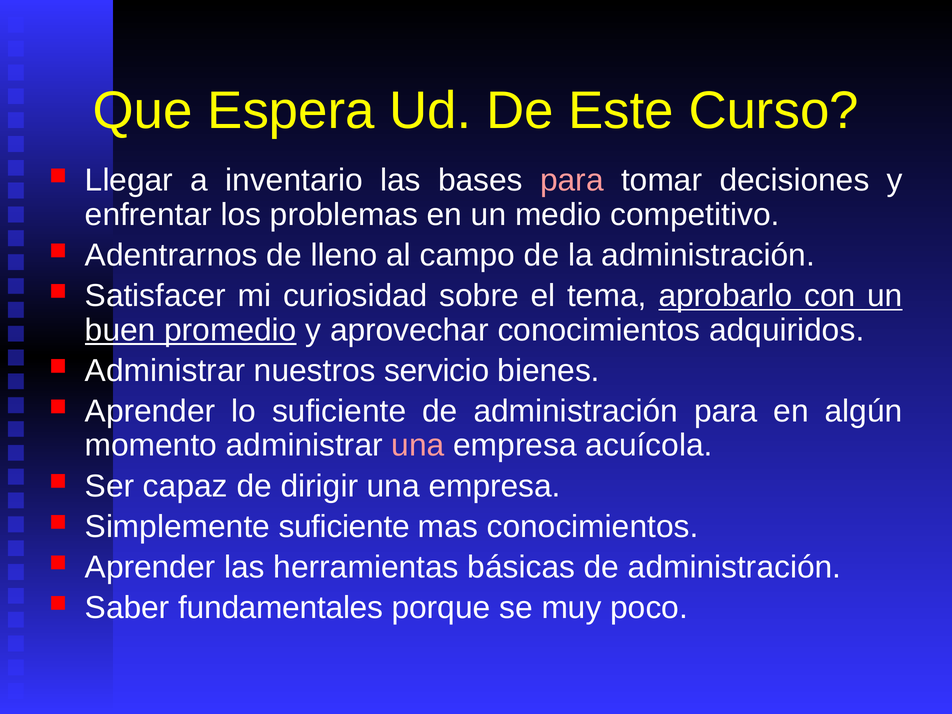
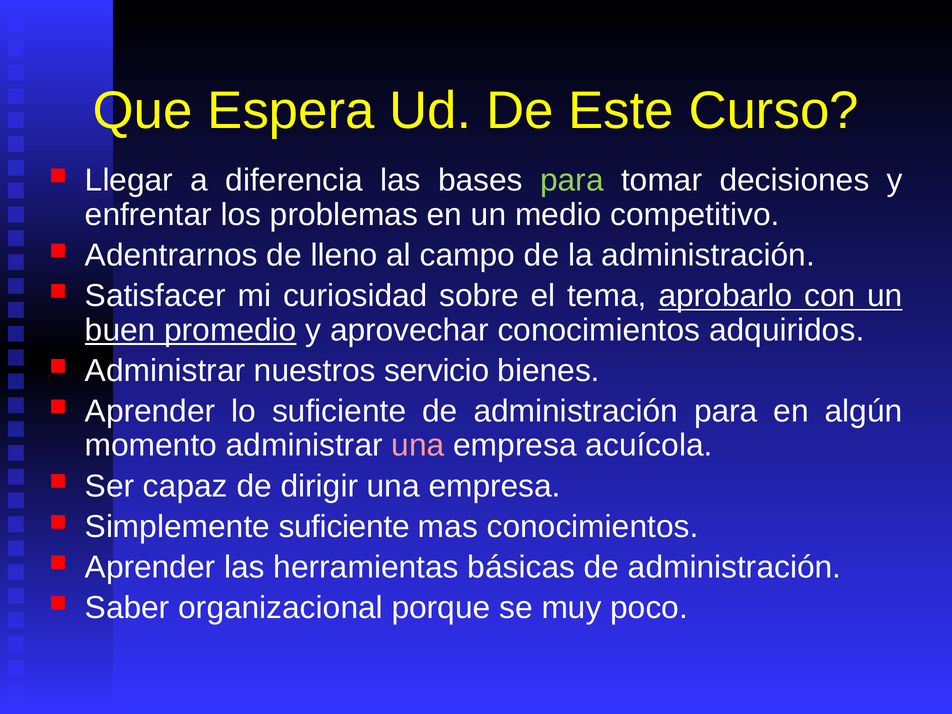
inventario: inventario -> diferencia (294, 180)
para colour: pink -> light green (572, 180)
fundamentales: fundamentales -> organizacional (281, 608)
